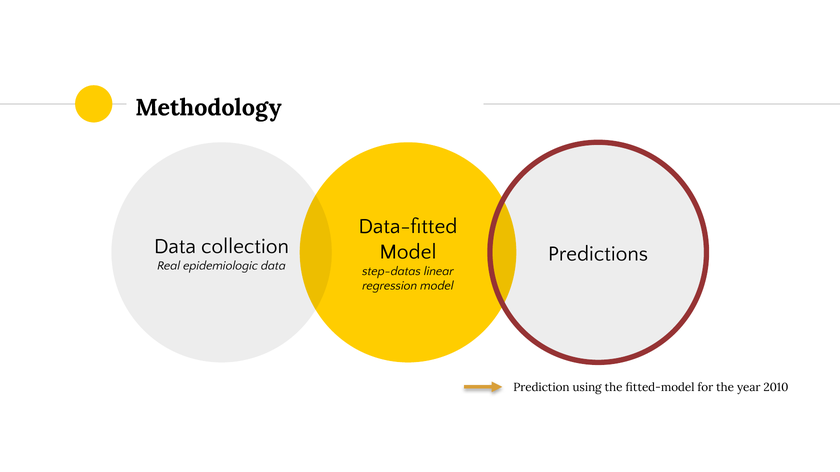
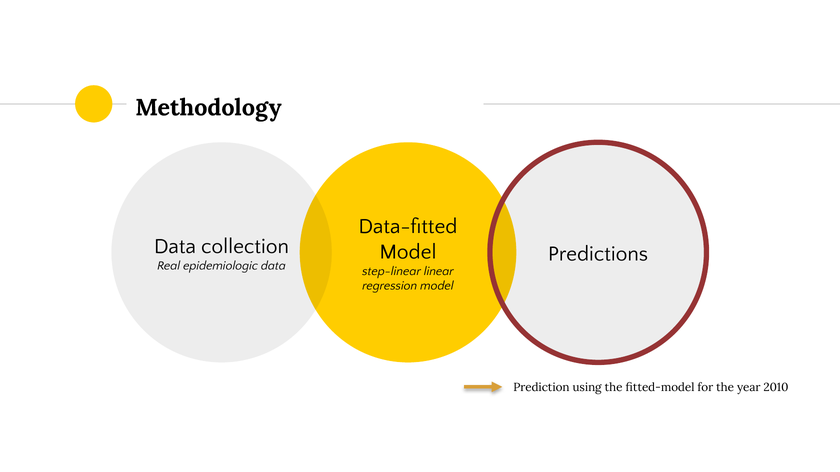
step-datas: step-datas -> step-linear (392, 271)
